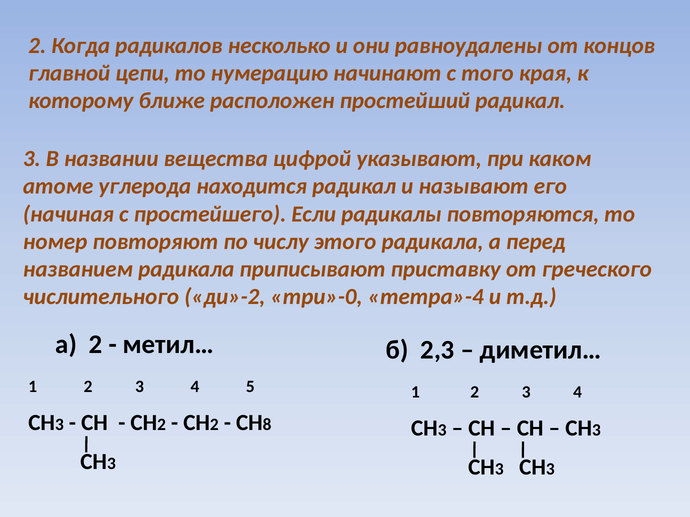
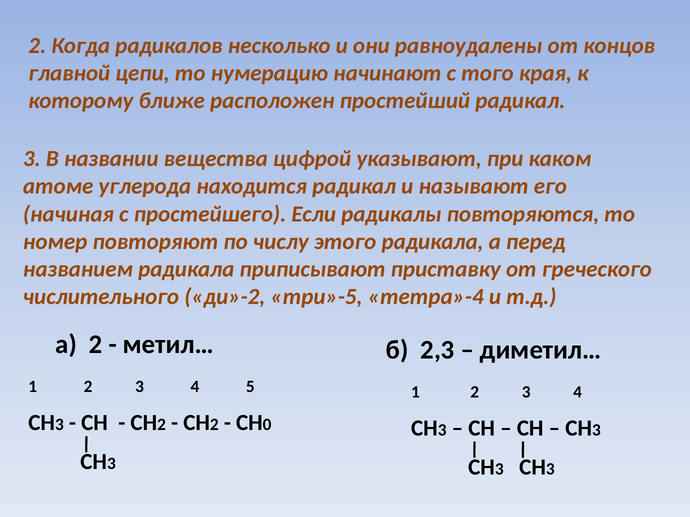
три»-0: три»-0 -> три»-5 (316, 297)
8: 8 -> 0 (267, 425)
